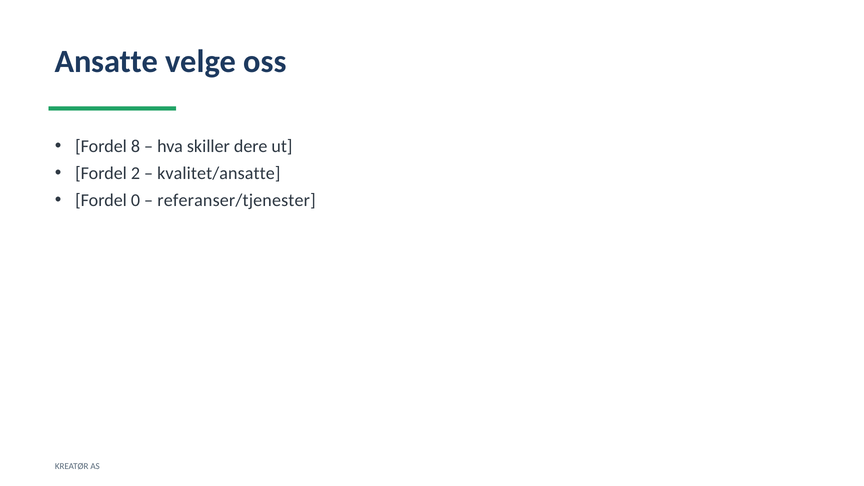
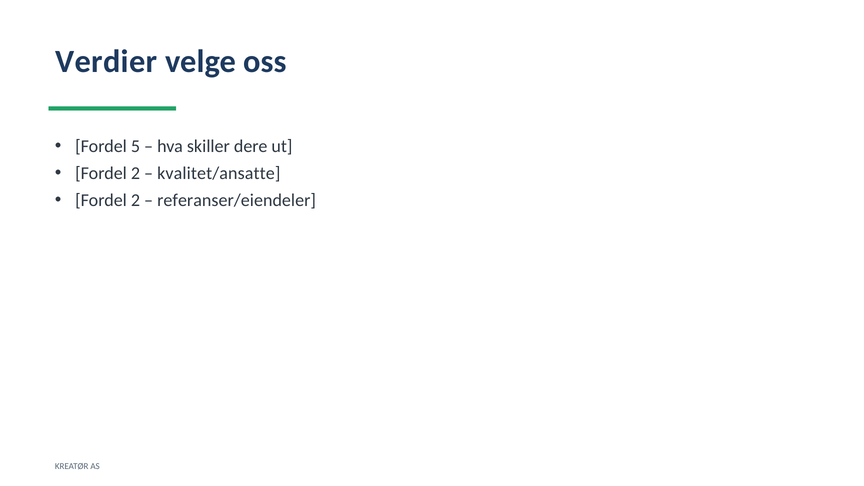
Ansatte: Ansatte -> Verdier (106, 62)
8: 8 -> 5 (135, 146)
0: 0 -> 2 (135, 200)
referanser/tjenester: referanser/tjenester -> referanser/eiendeler (237, 200)
